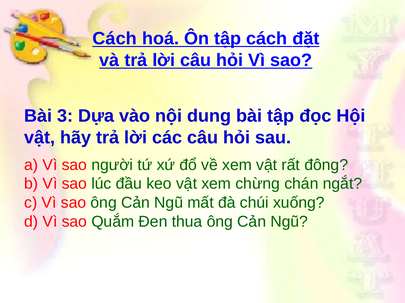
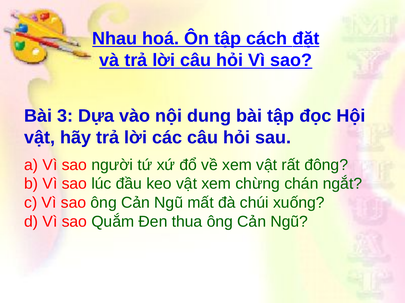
Cách: Cách -> Nhau (115, 39)
